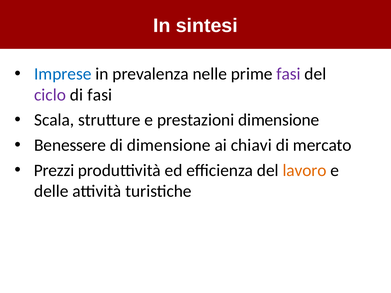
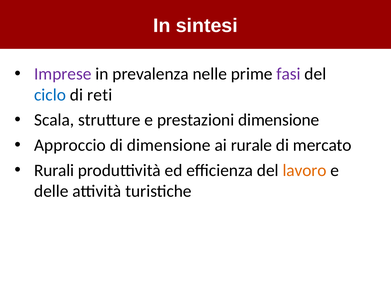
Imprese colour: blue -> purple (63, 74)
ciclo colour: purple -> blue (50, 95)
di fasi: fasi -> reti (100, 95)
Benessere: Benessere -> Approccio (70, 145)
chiavi: chiavi -> rurale (251, 145)
Prezzi: Prezzi -> Rurali (54, 171)
